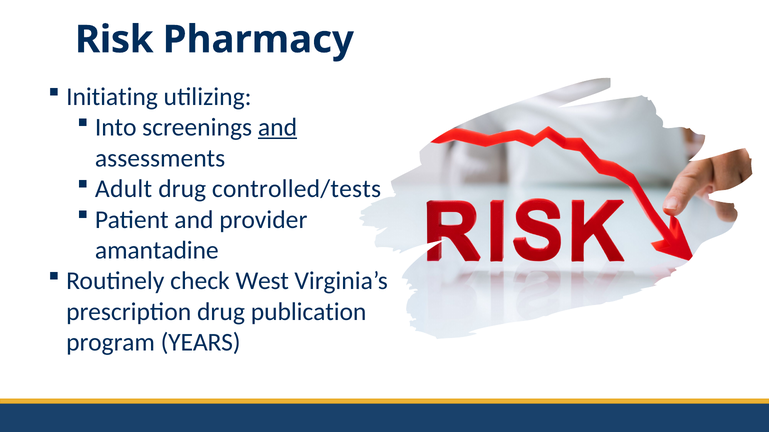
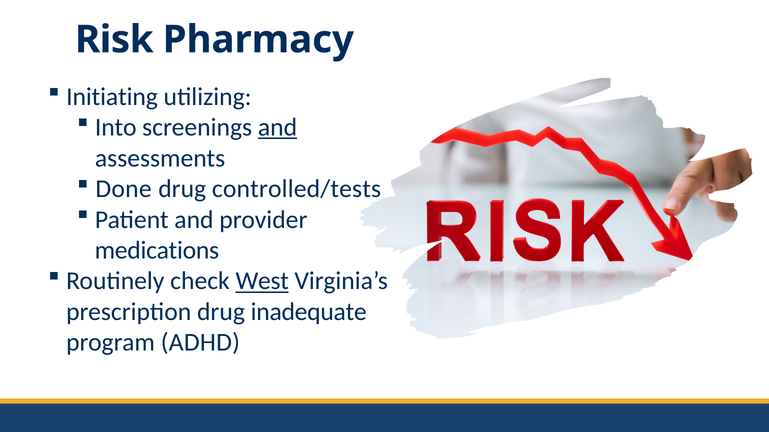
Adult: Adult -> Done (124, 189)
amantadine: amantadine -> medications (157, 251)
West underline: none -> present (262, 281)
publication: publication -> inadequate (309, 312)
YEARS: YEARS -> ADHD (200, 343)
